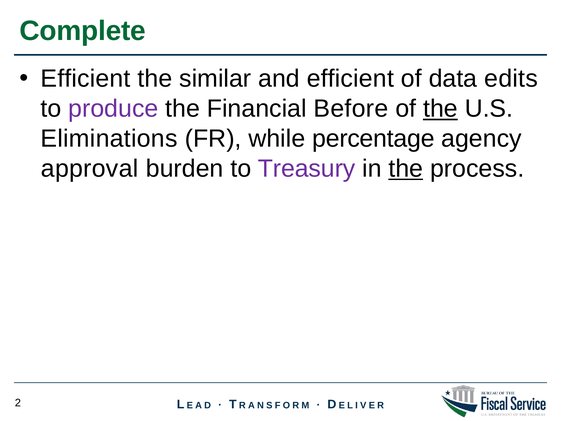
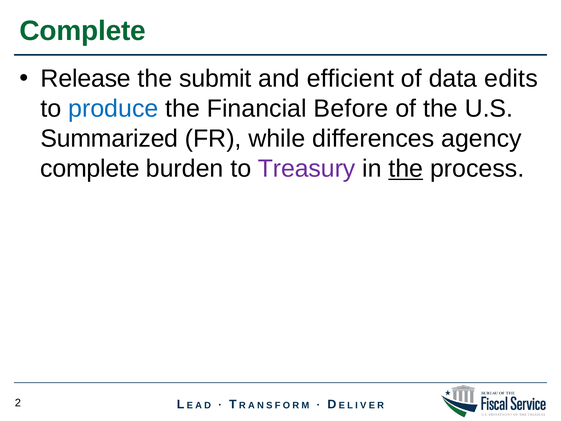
Efficient: Efficient -> Release (86, 79)
similar: similar -> submit (215, 79)
produce colour: purple -> blue (113, 109)
the underline: present -> none (440, 109)
Eliminations: Eliminations -> Summarized (109, 139)
percentage: percentage -> differences (373, 139)
approval: approval -> complete (90, 168)
